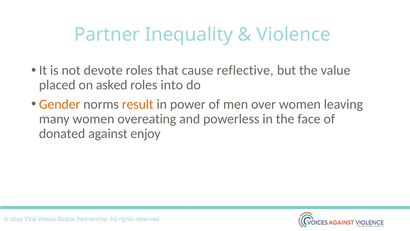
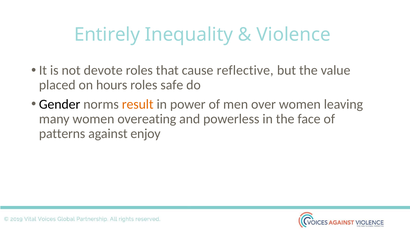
Partner: Partner -> Entirely (107, 34)
asked: asked -> hours (112, 85)
into: into -> safe (172, 85)
Gender colour: orange -> black (60, 104)
donated: donated -> patterns (62, 134)
